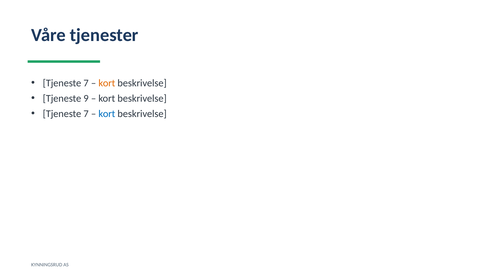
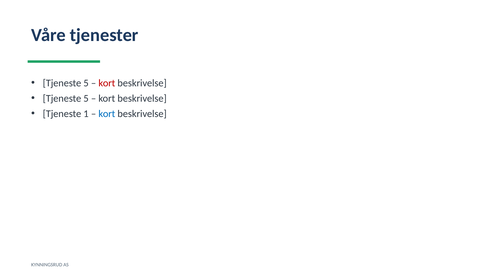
7: 7 -> 5 (86, 83)
kort colour: orange -> red (107, 83)
9: 9 -> 5 (86, 99)
7: 7 -> 1 (86, 114)
